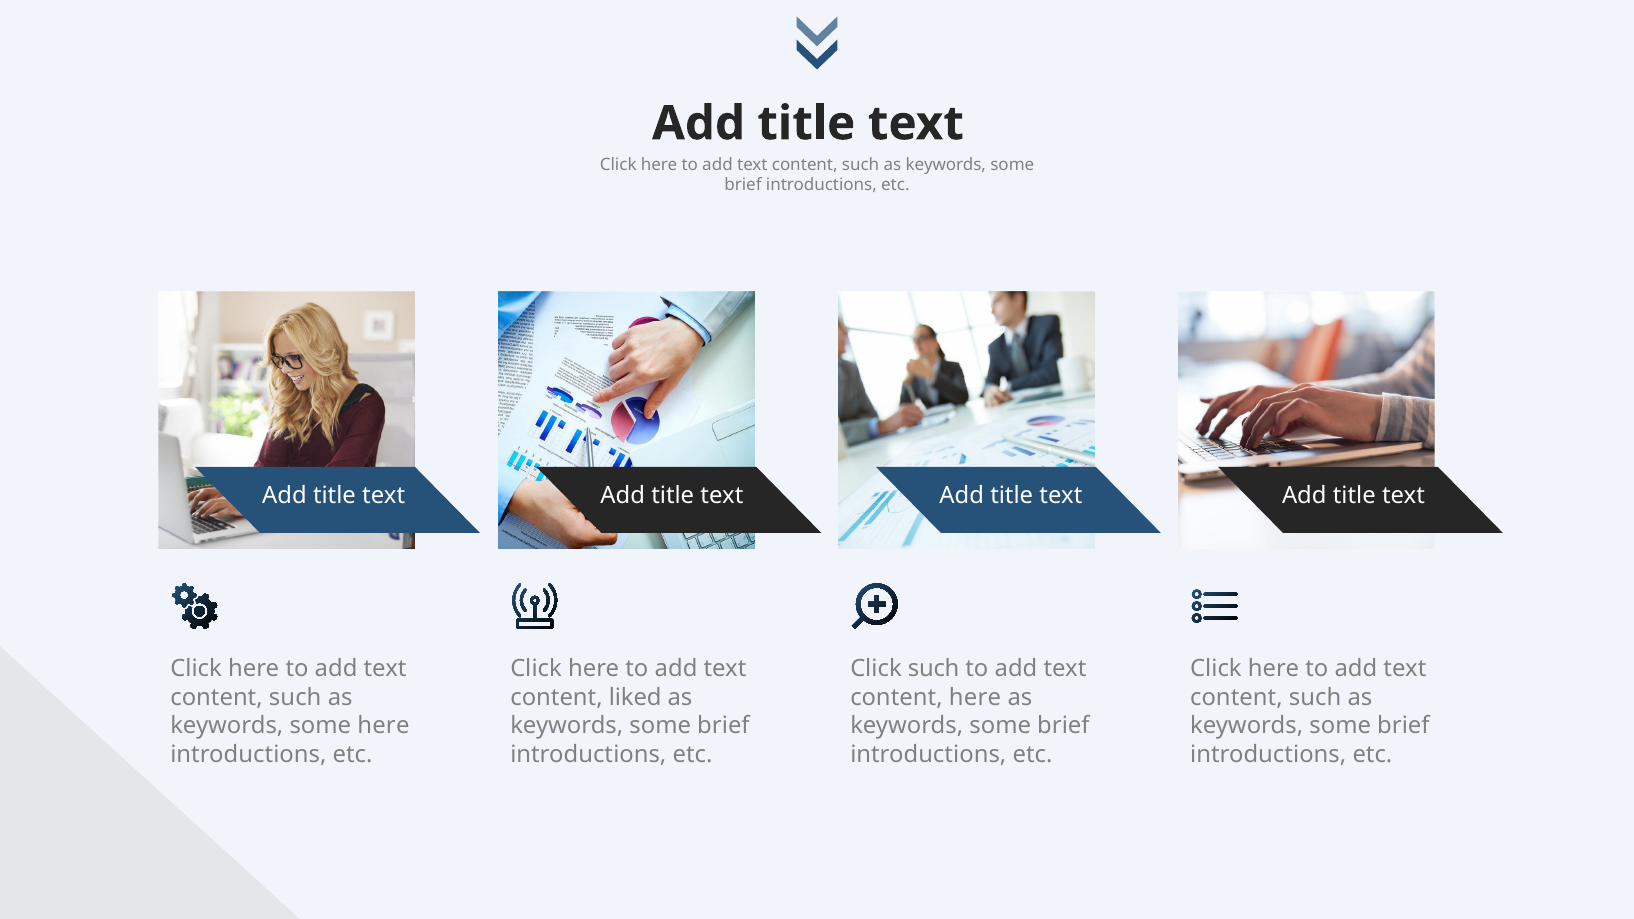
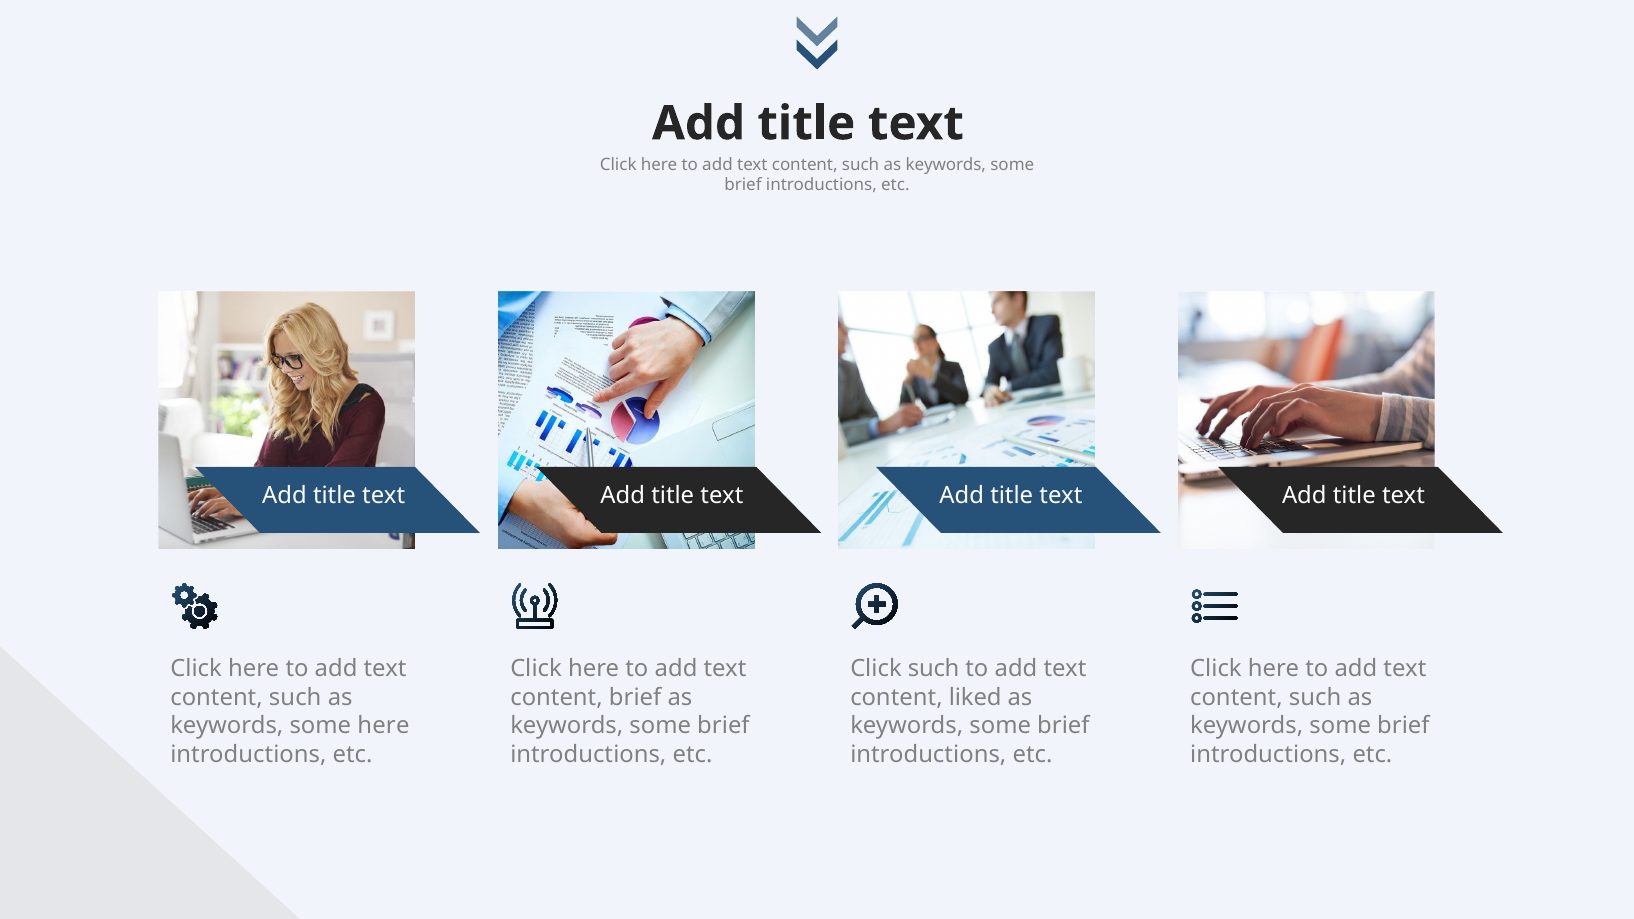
content liked: liked -> brief (635, 698)
content here: here -> liked (975, 698)
